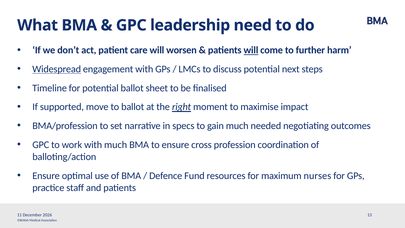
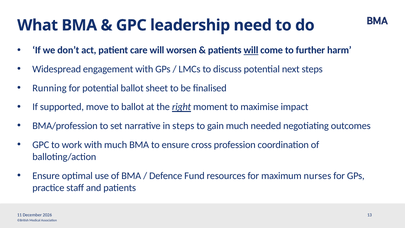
Widespread underline: present -> none (57, 69)
Timeline: Timeline -> Running (50, 88)
in specs: specs -> steps (183, 126)
